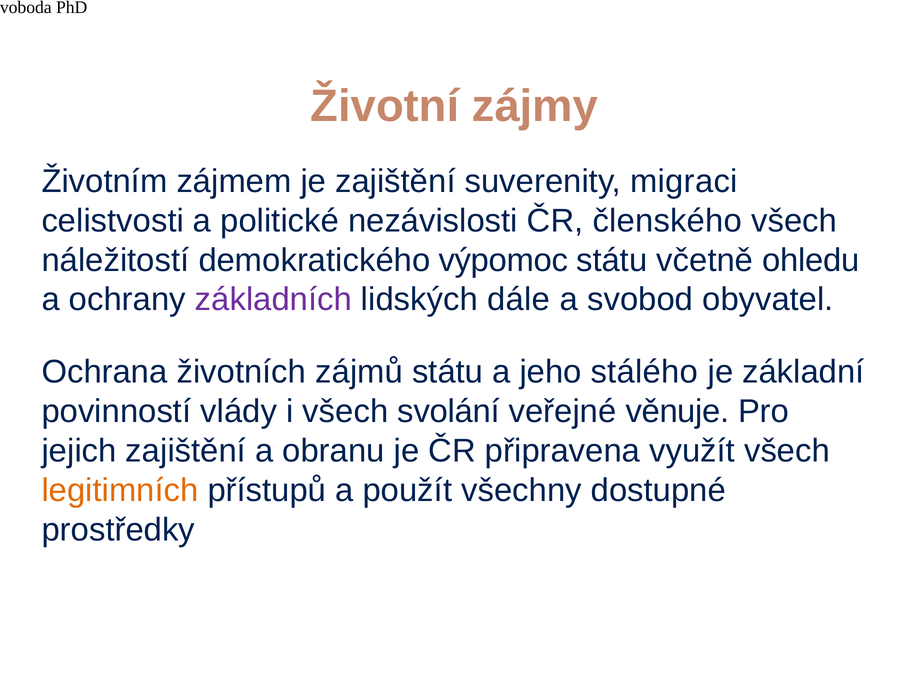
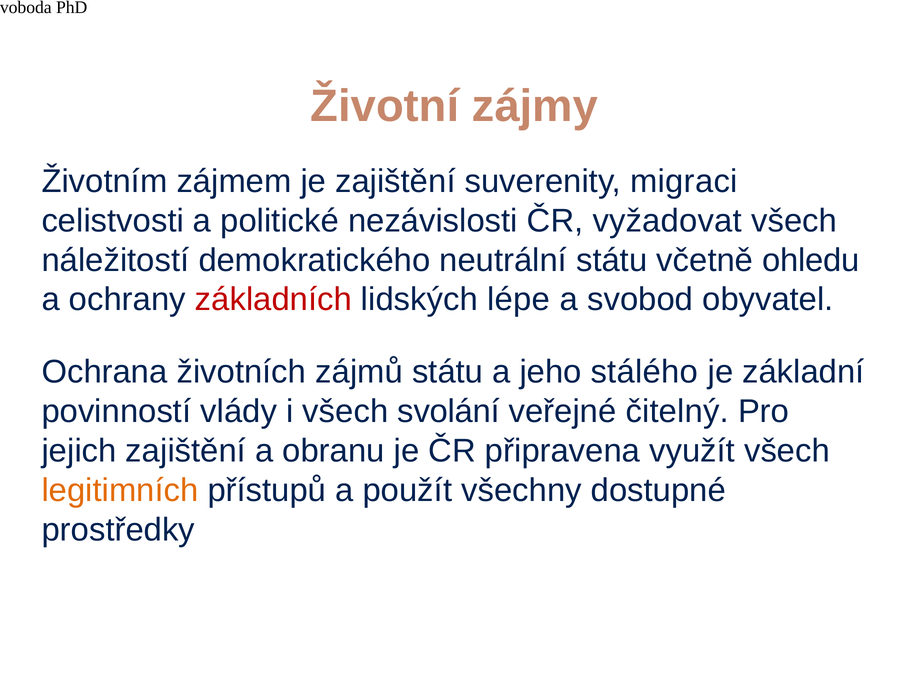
členského: členského -> vyžadovat (667, 221)
výpomoc: výpomoc -> neutrální (503, 260)
základních colour: purple -> red (273, 300)
dále: dále -> lépe (519, 300)
věnuje: věnuje -> čitelný (677, 411)
